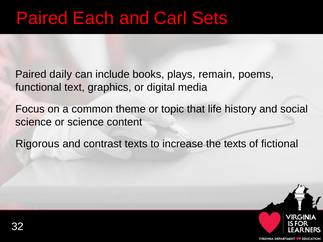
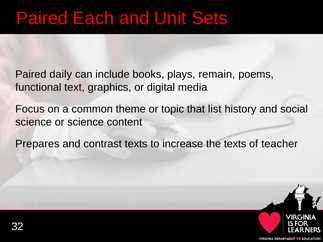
Carl: Carl -> Unit (170, 18)
life: life -> list (215, 109)
Rigorous: Rigorous -> Prepares (37, 144)
fictional: fictional -> teacher (280, 144)
